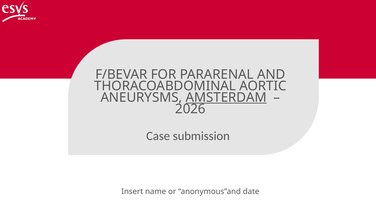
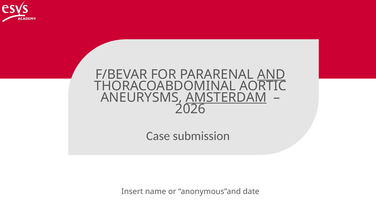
AND underline: none -> present (271, 75)
